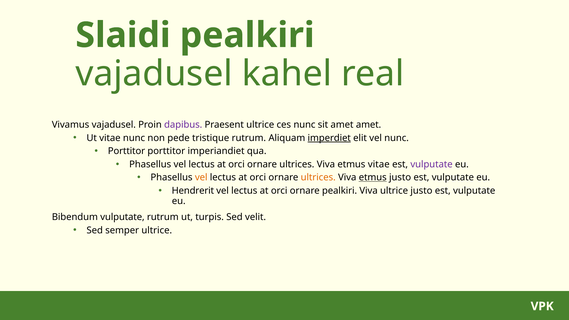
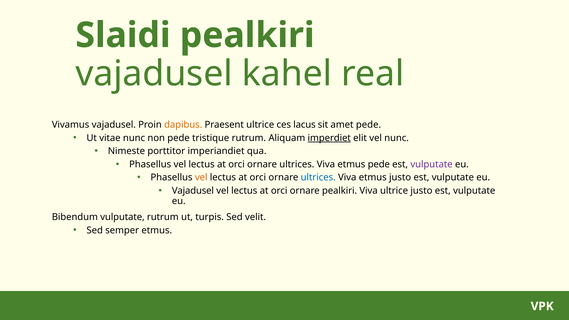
dapibus colour: purple -> orange (183, 125)
ces nunc: nunc -> lacus (304, 125)
amet amet: amet -> pede (368, 125)
Porttitor: Porttitor -> Nimeste (126, 151)
etmus vitae: vitae -> pede (379, 164)
ultrices colour: orange -> blue (318, 178)
etmus underline: present -> none (373, 178)
Hendrerit: Hendrerit -> Vajadusel (193, 191)
semper ultrice: ultrice -> etmus (157, 230)
